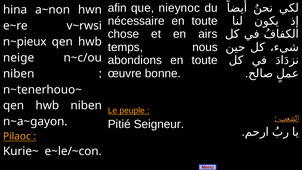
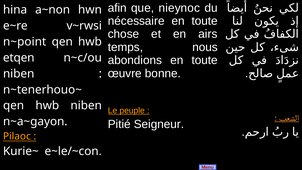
n~pieux: n~pieux -> n~point (25, 42)
neige: neige -> etqen (19, 58)
